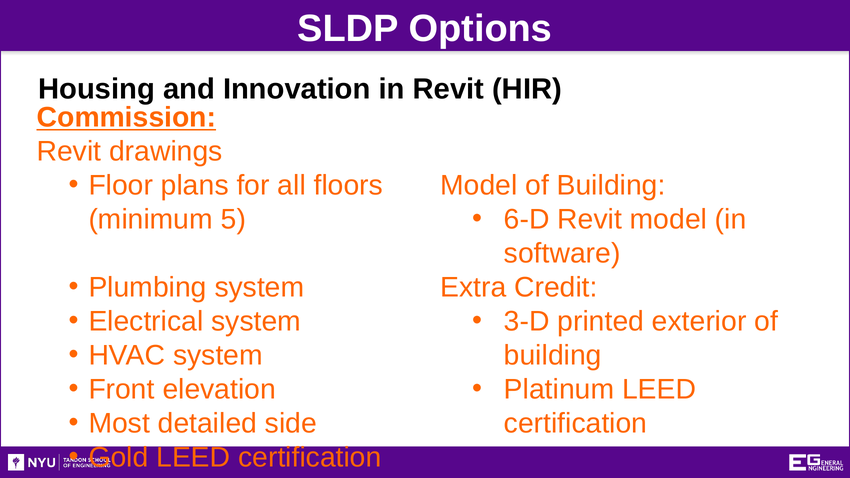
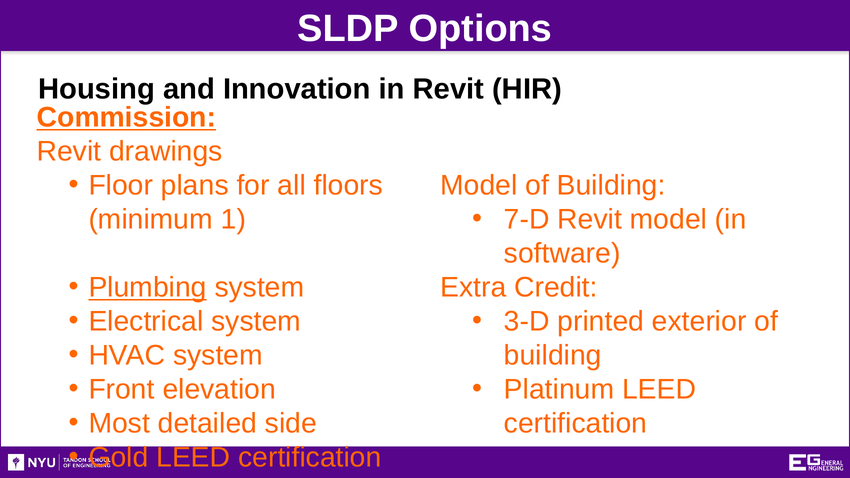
6-D: 6-D -> 7-D (527, 220)
5: 5 -> 1 (233, 220)
Plumbing underline: none -> present (148, 288)
